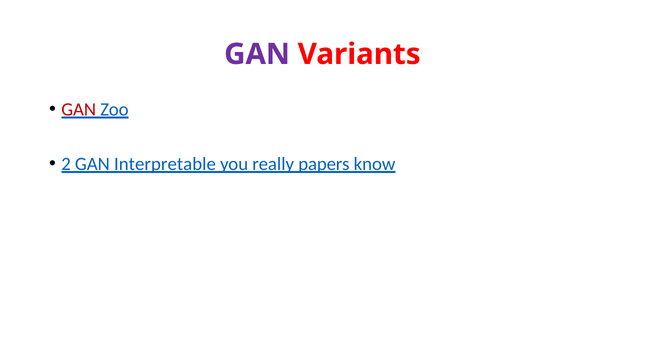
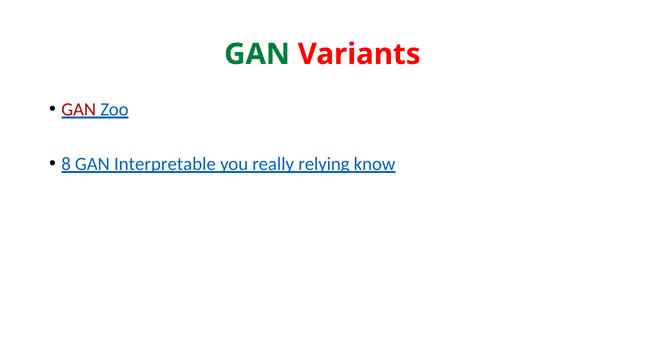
GAN colour: purple -> green (257, 54)
2: 2 -> 8 (66, 164)
papers: papers -> relying (324, 164)
